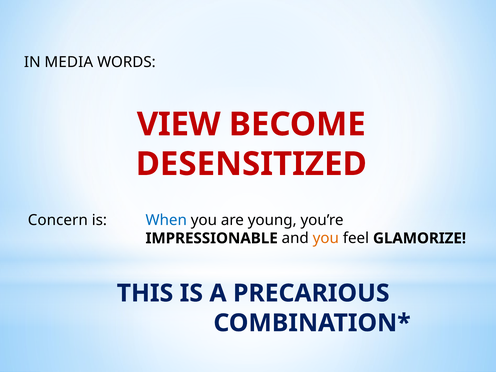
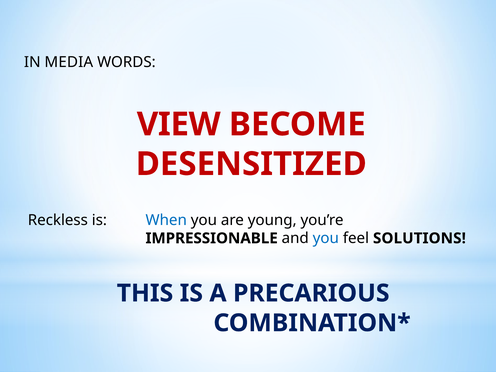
Concern: Concern -> Reckless (58, 220)
you colour: orange -> blue (326, 238)
GLAMORIZE: GLAMORIZE -> SOLUTIONS (419, 238)
